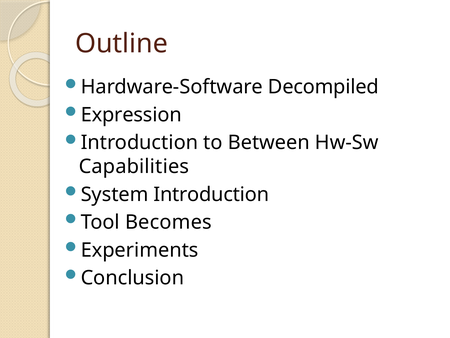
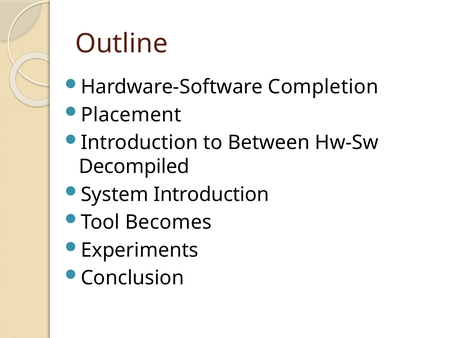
Decompiled: Decompiled -> Completion (323, 87)
Expression: Expression -> Placement (131, 115)
Capabilities: Capabilities -> Decompiled (134, 166)
